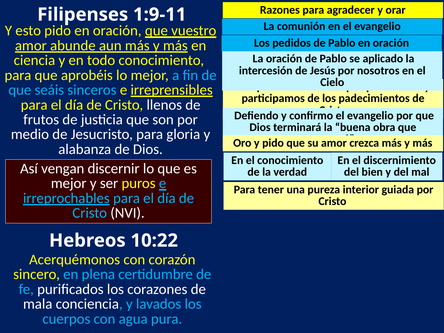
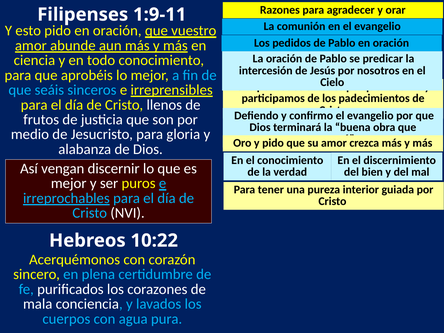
aplicado: aplicado -> predicar (383, 59)
